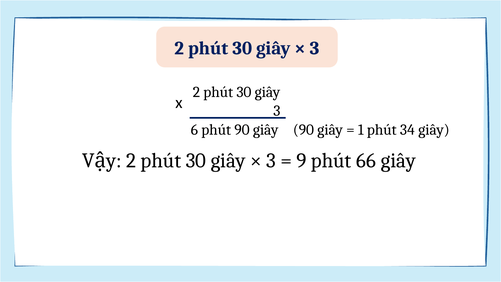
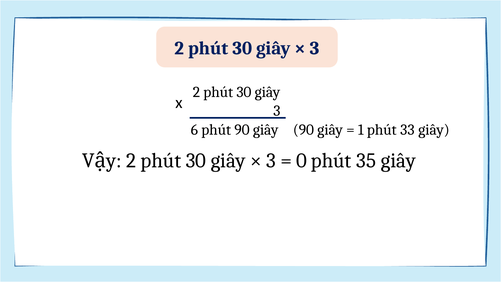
34: 34 -> 33 (407, 130)
9: 9 -> 0 (301, 161)
66: 66 -> 35 (366, 161)
